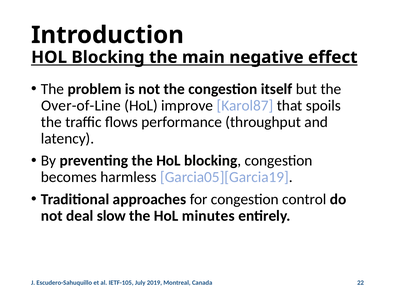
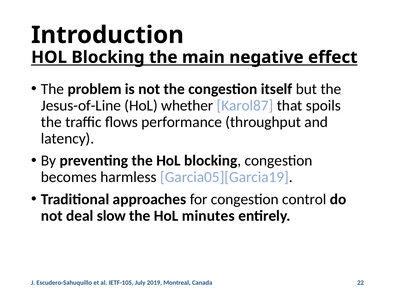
Over-of-Line: Over-of-Line -> Jesus-of-Line (81, 106)
improve: improve -> whether (187, 106)
